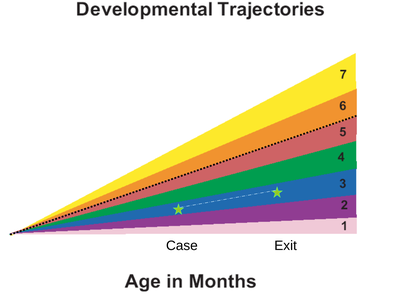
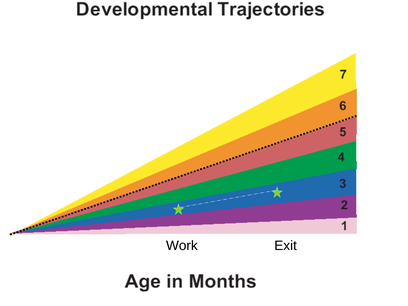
Case: Case -> Work (182, 246)
